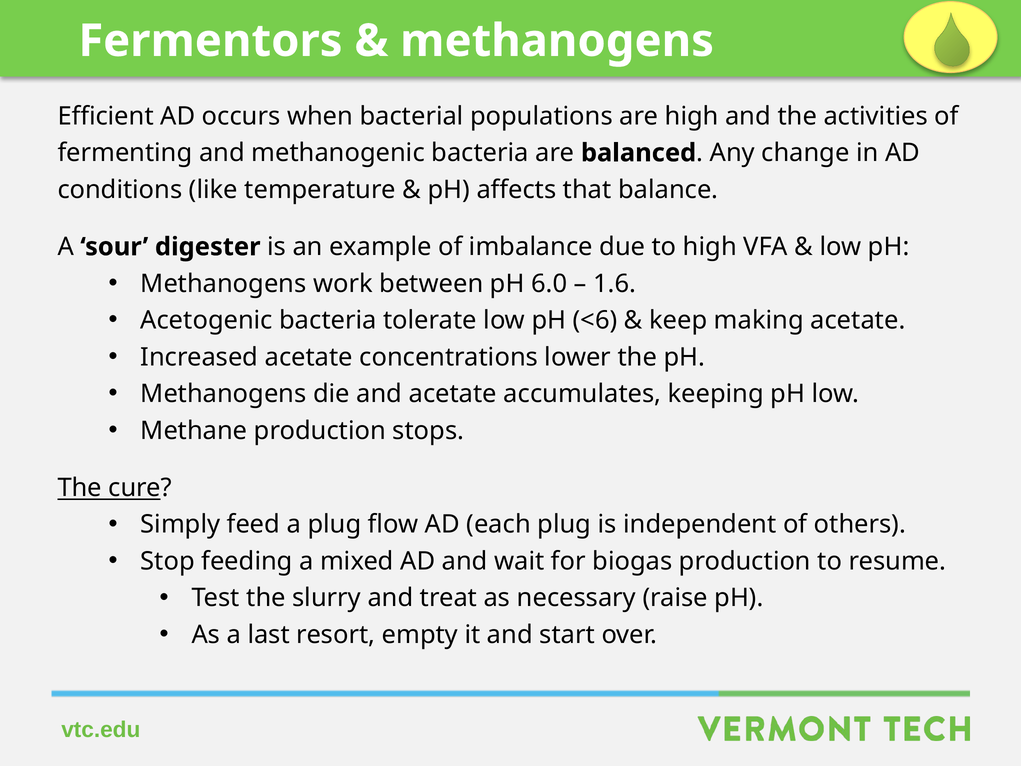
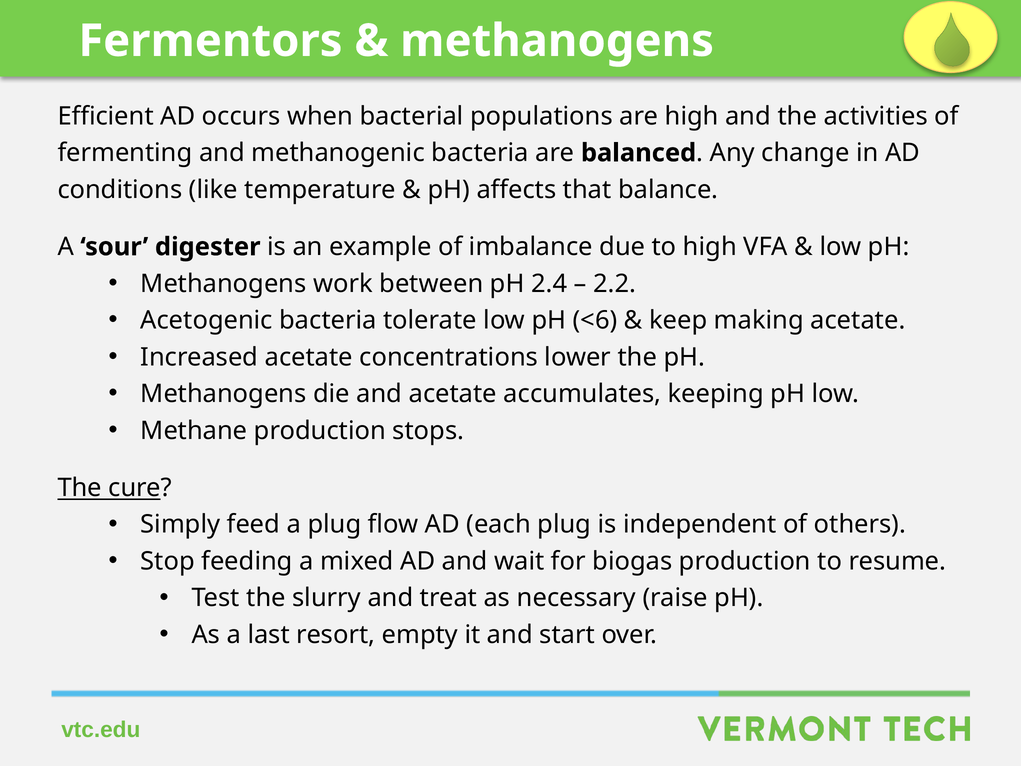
6.0: 6.0 -> 2.4 (549, 283)
1.6: 1.6 -> 2.2 (615, 283)
